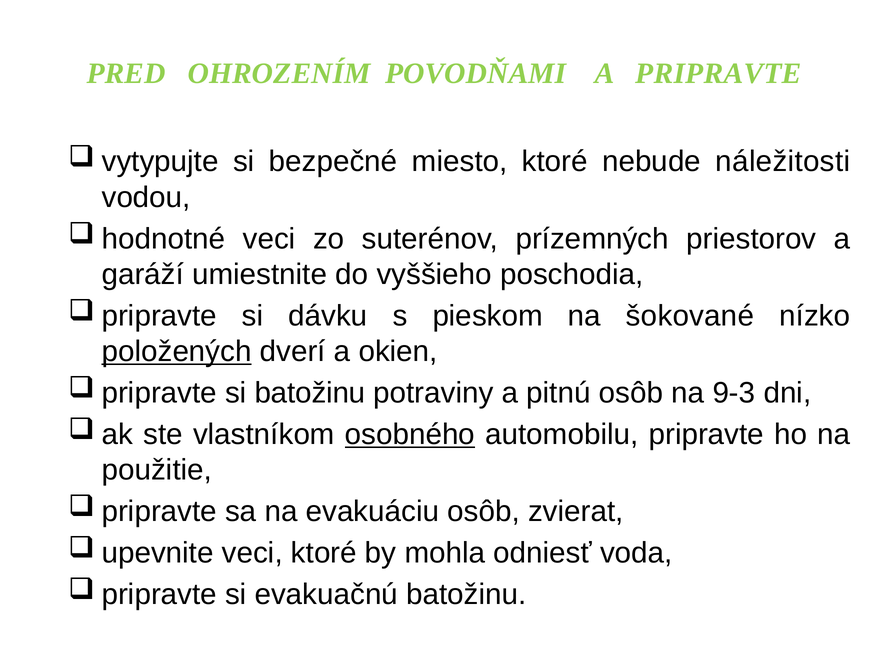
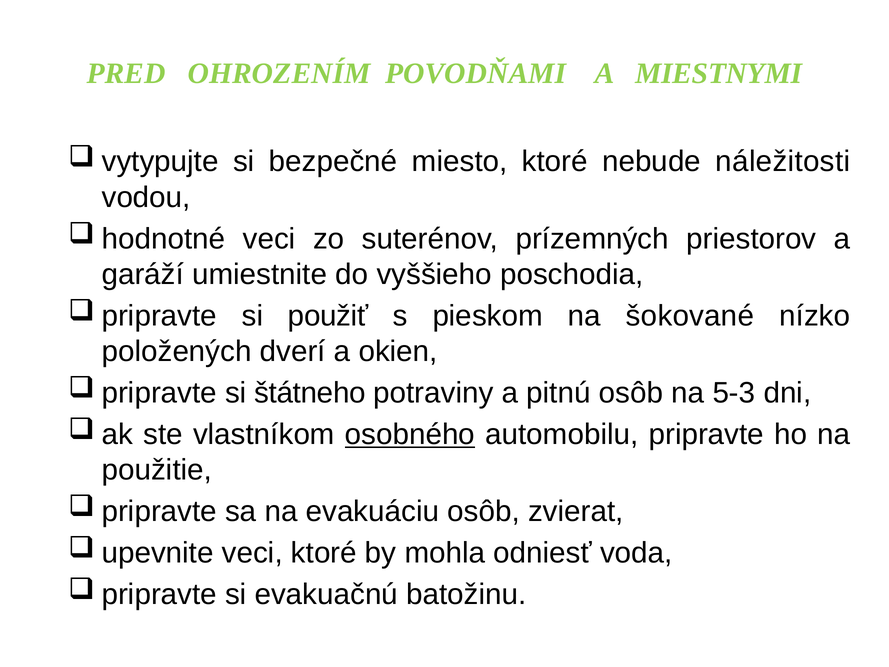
A PRIPRAVTE: PRIPRAVTE -> MIESTNYMI (719, 74)
dávku: dávku -> použiť (328, 316)
položených underline: present -> none (177, 351)
si batožinu: batožinu -> štátneho (310, 393)
9-3: 9-3 -> 5-3 (734, 393)
